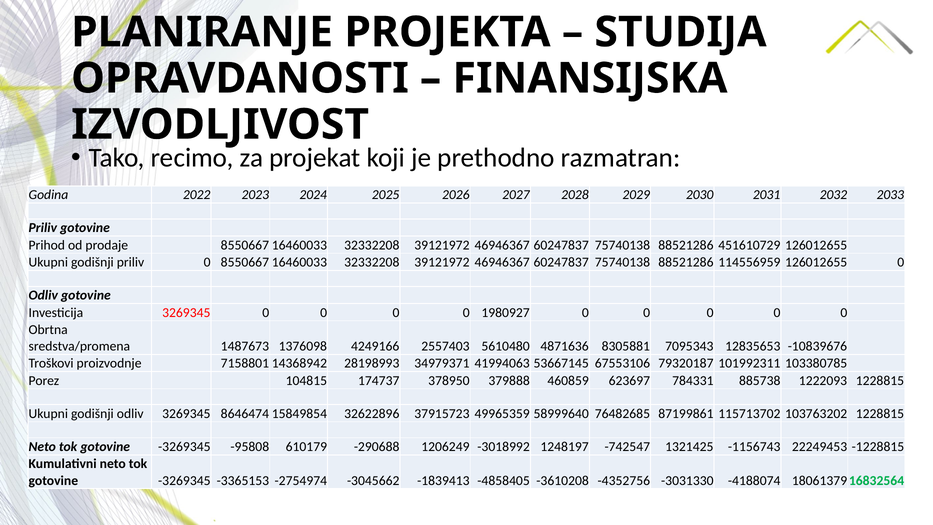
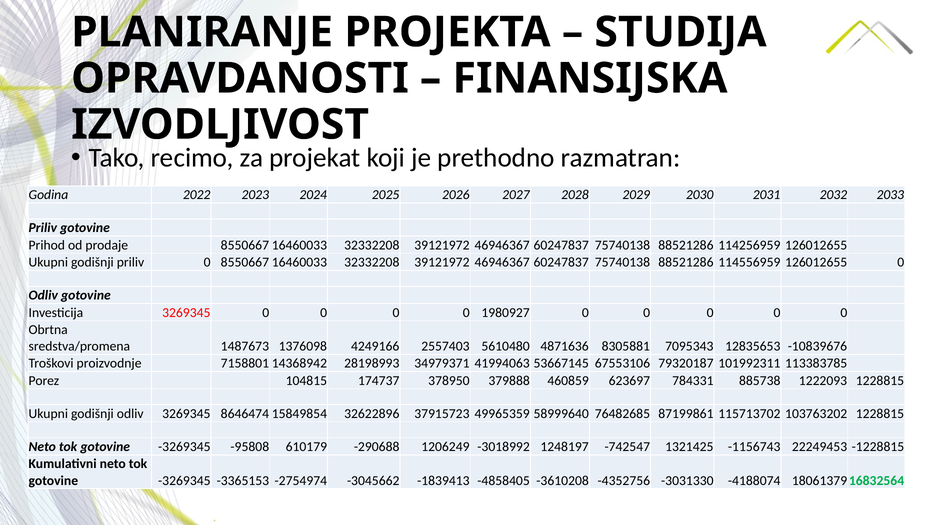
451610729: 451610729 -> 114256959 (749, 245)
103380785: 103380785 -> 113383785 (816, 363)
